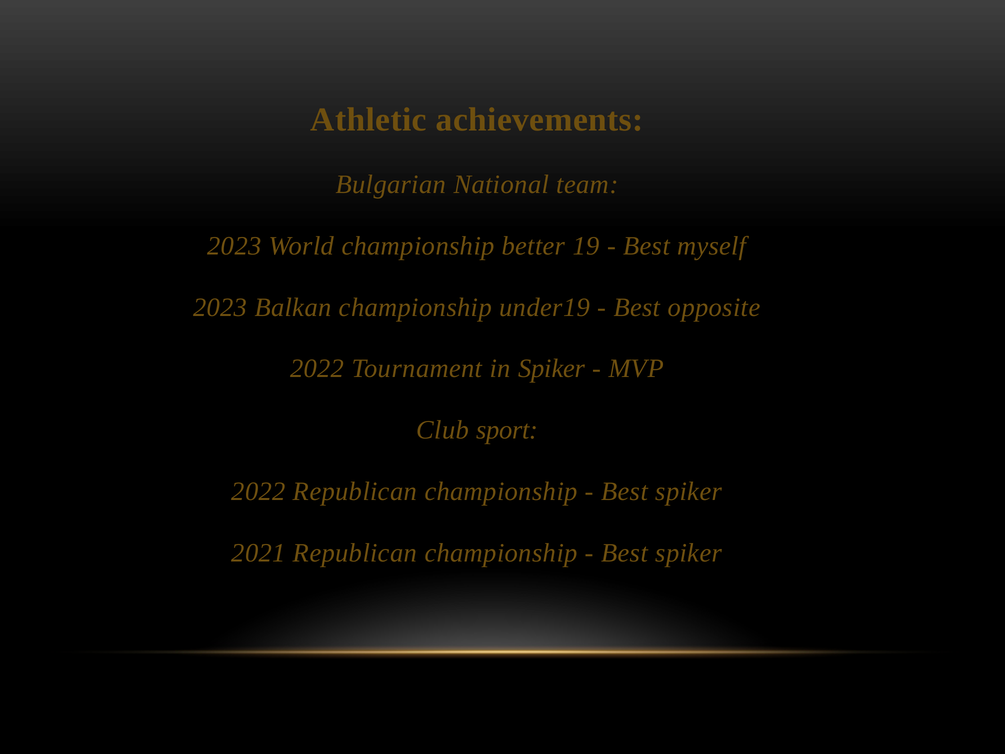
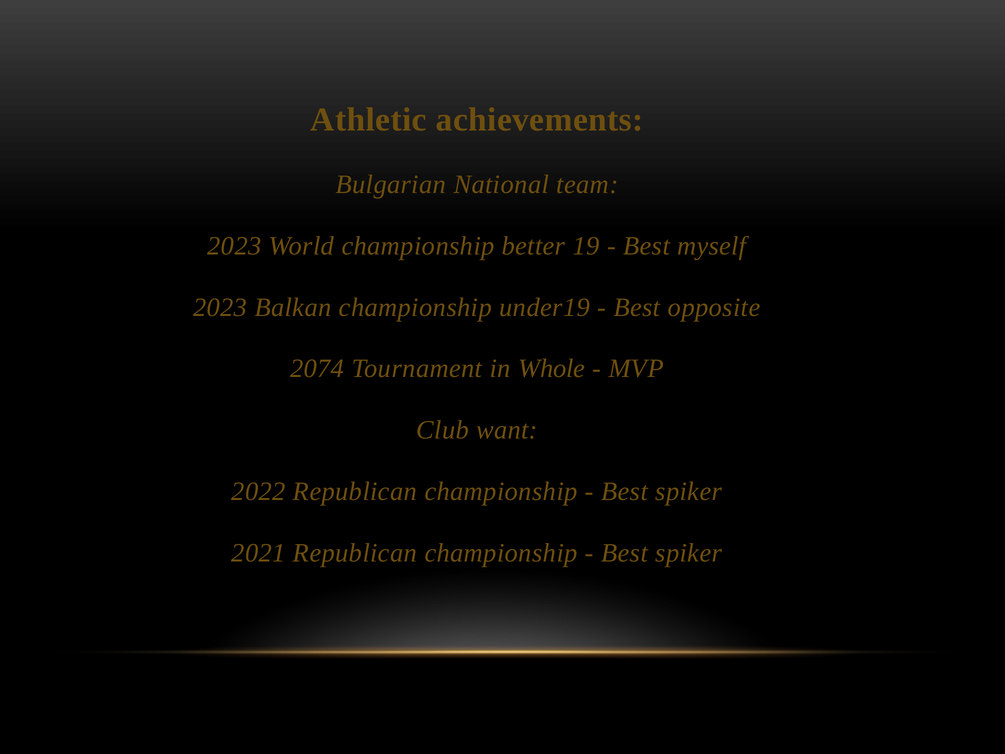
2022: 2022 -> 2074 (317, 369)
in Spiker: Spiker -> Whole (552, 369)
sport: sport -> want (507, 430)
